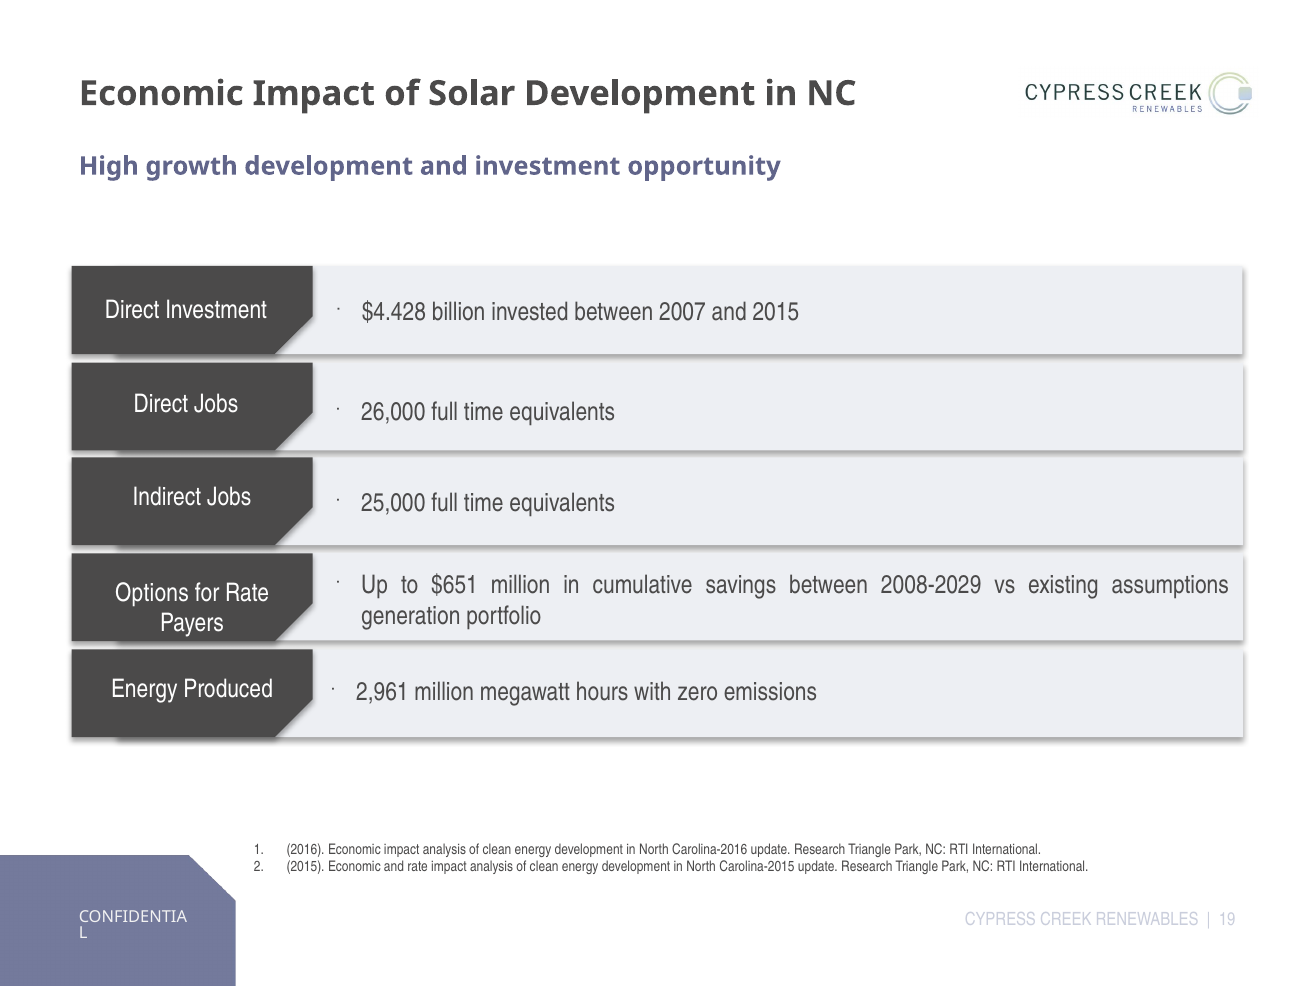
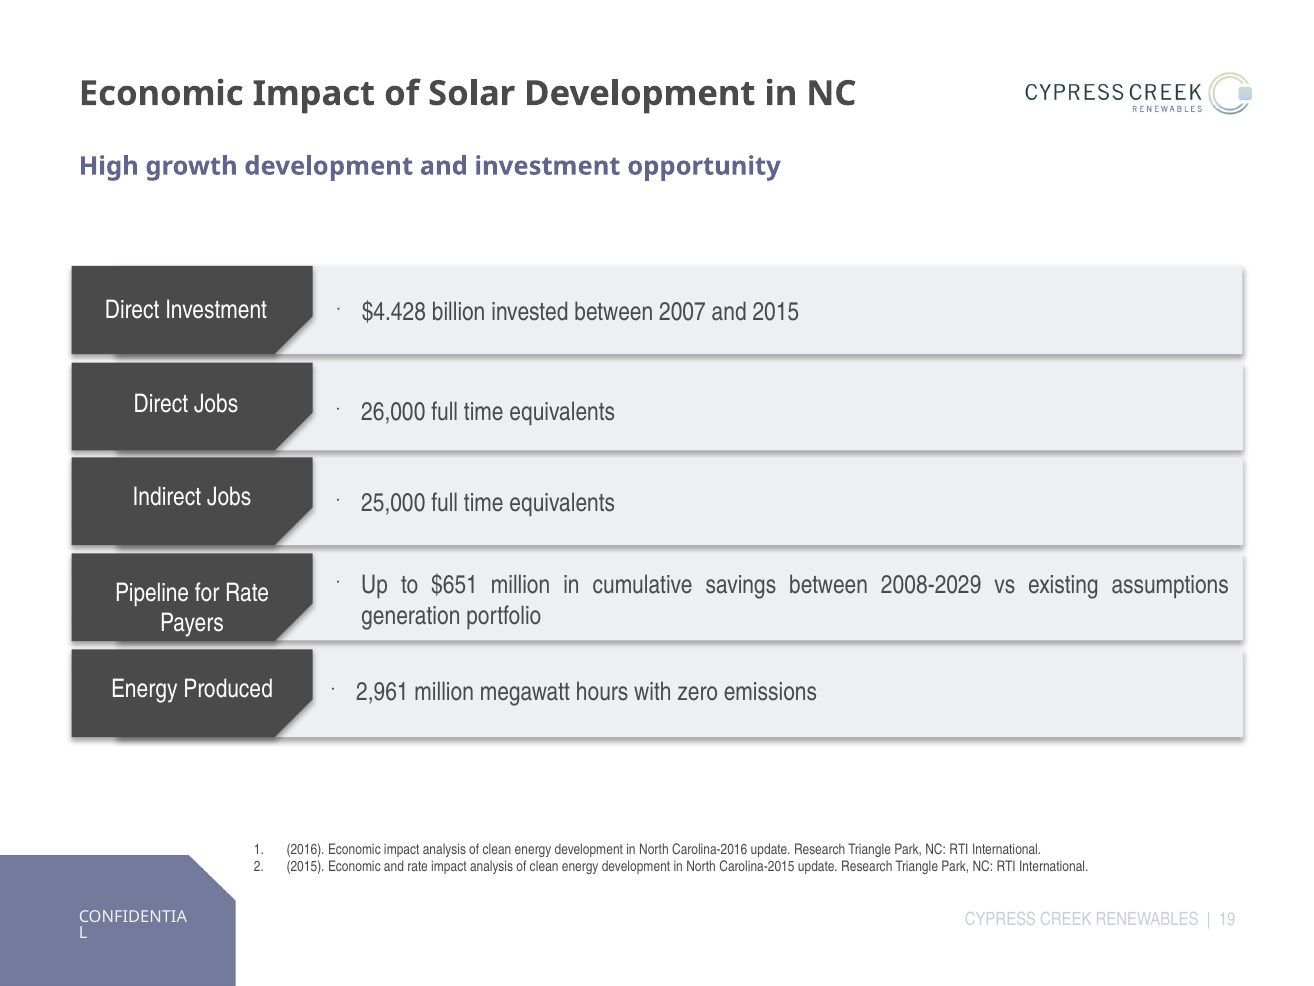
Options: Options -> Pipeline (152, 592)
